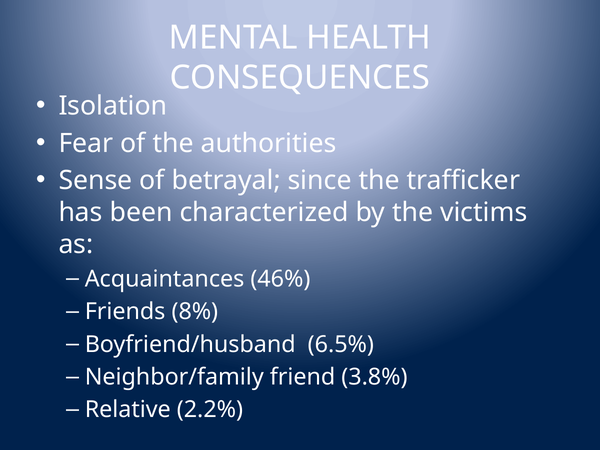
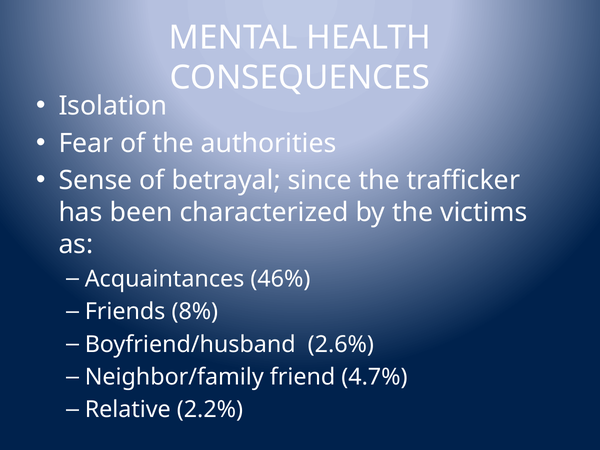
6.5%: 6.5% -> 2.6% (341, 344)
3.8%: 3.8% -> 4.7% (374, 377)
